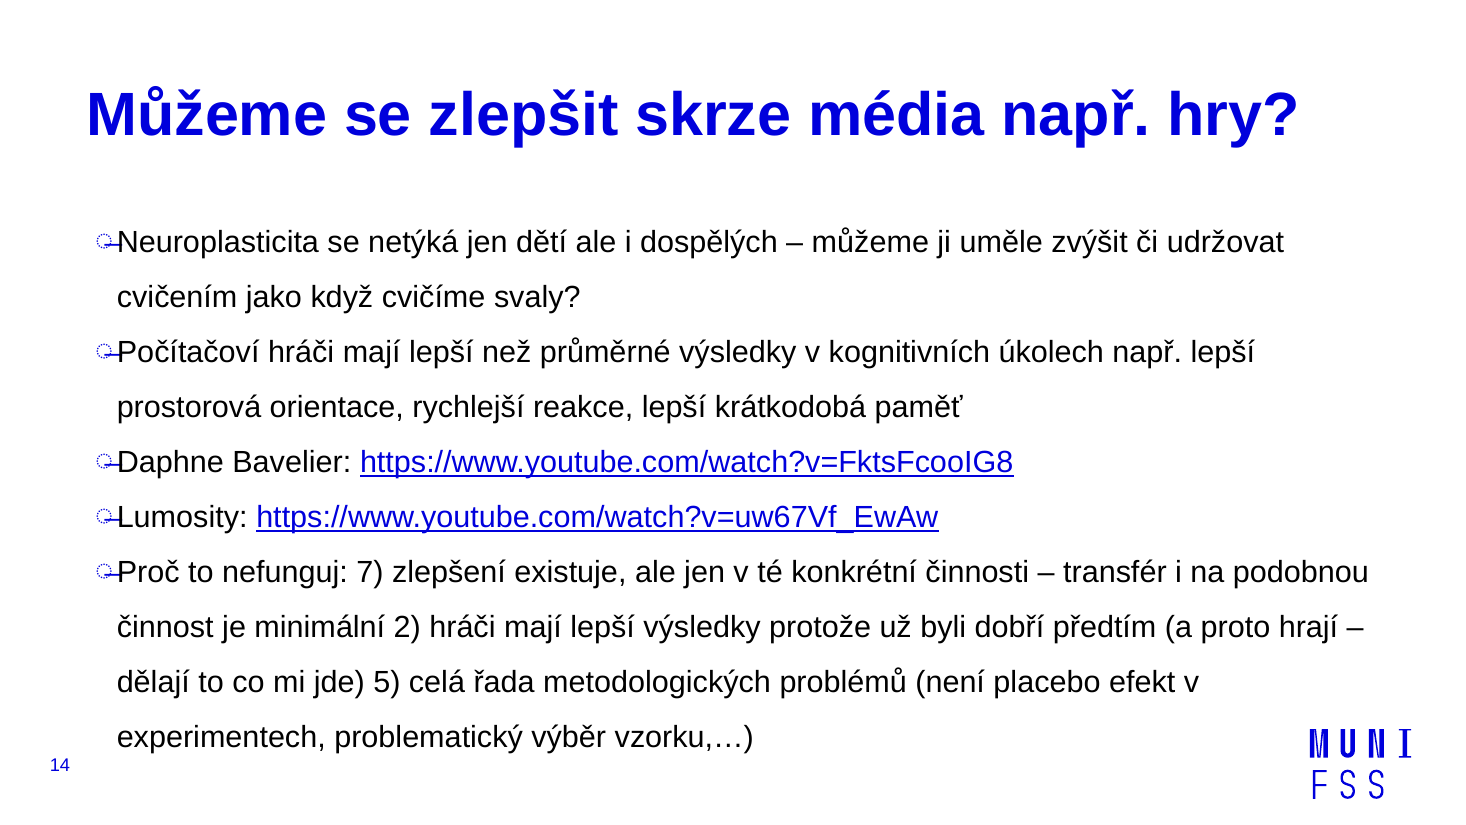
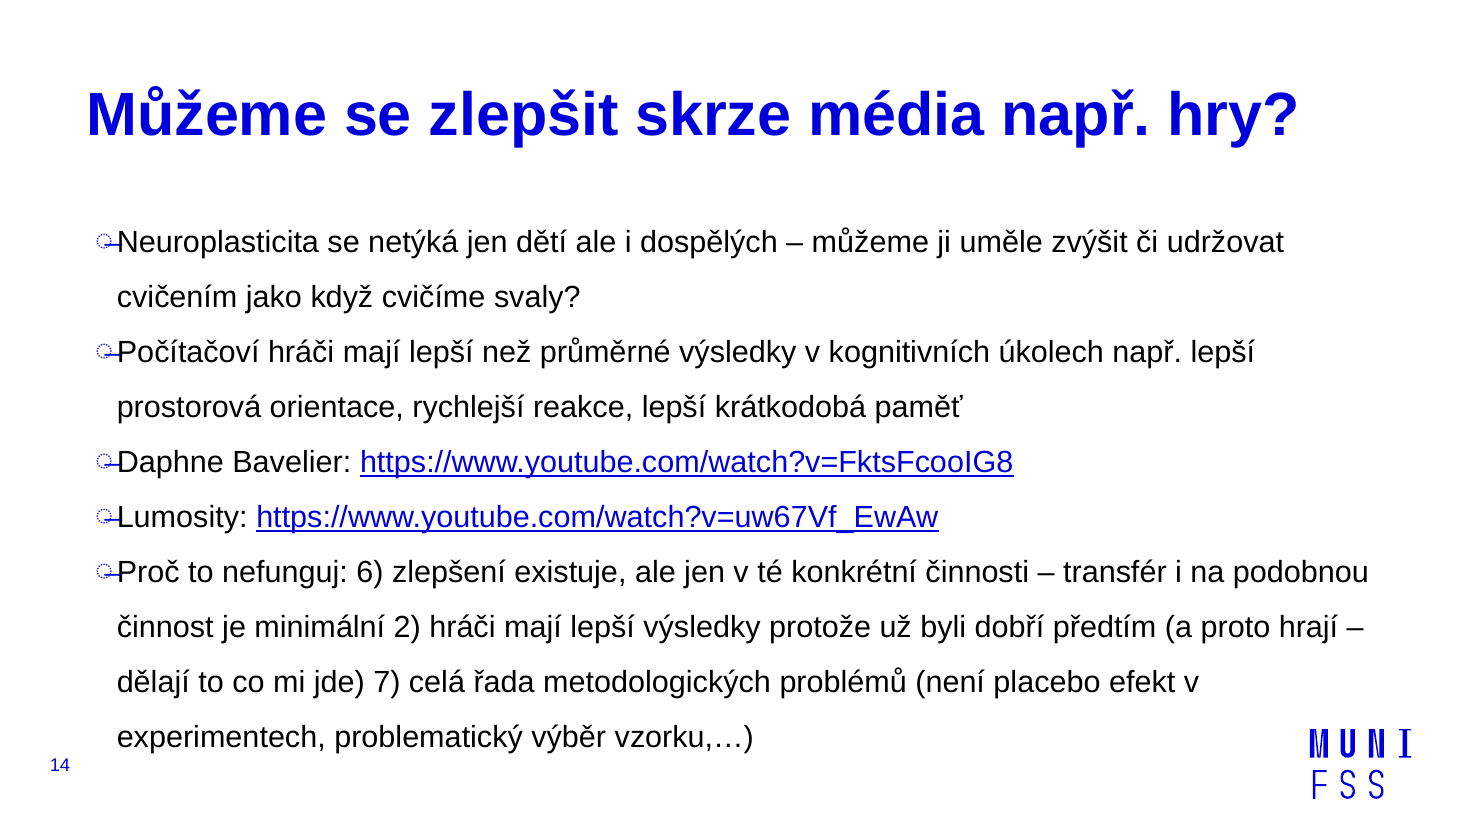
7: 7 -> 6 (370, 572)
5: 5 -> 7 (387, 682)
